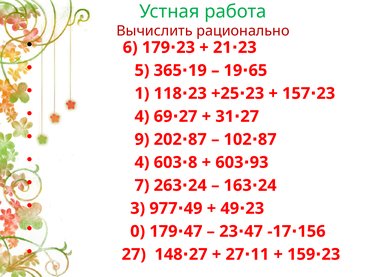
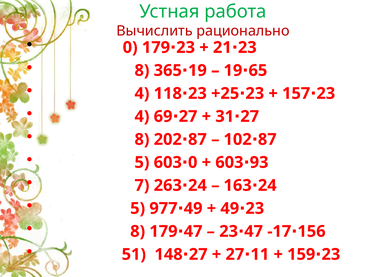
6: 6 -> 0 (130, 47)
5: 5 -> 8 (142, 70)
1: 1 -> 4 (142, 93)
9: 9 -> 8 (142, 139)
4: 4 -> 5 (142, 162)
8: 8 -> 0 (193, 162)
3: 3 -> 5 (138, 208)
0: 0 -> 8 (138, 231)
27: 27 -> 51 (134, 254)
